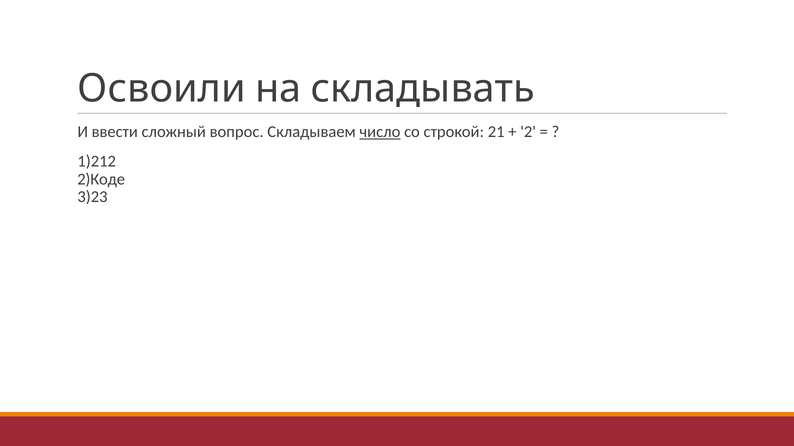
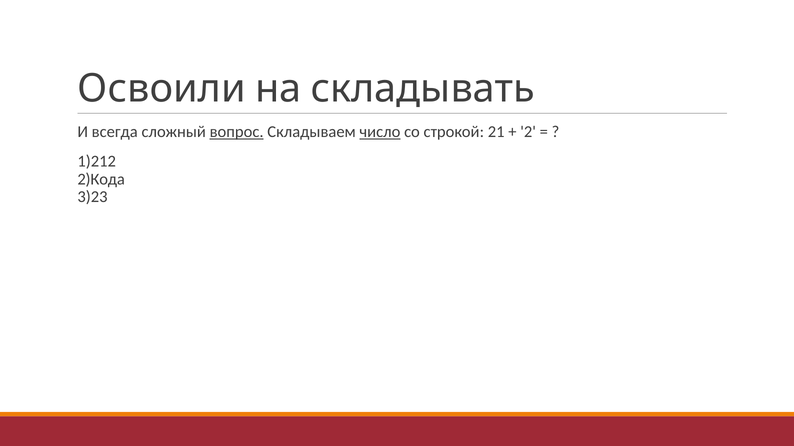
ввести: ввести -> всегда (115, 132)
вопрос underline: none -> present (237, 132)
2)Коде: 2)Коде -> 2)Кода (101, 179)
